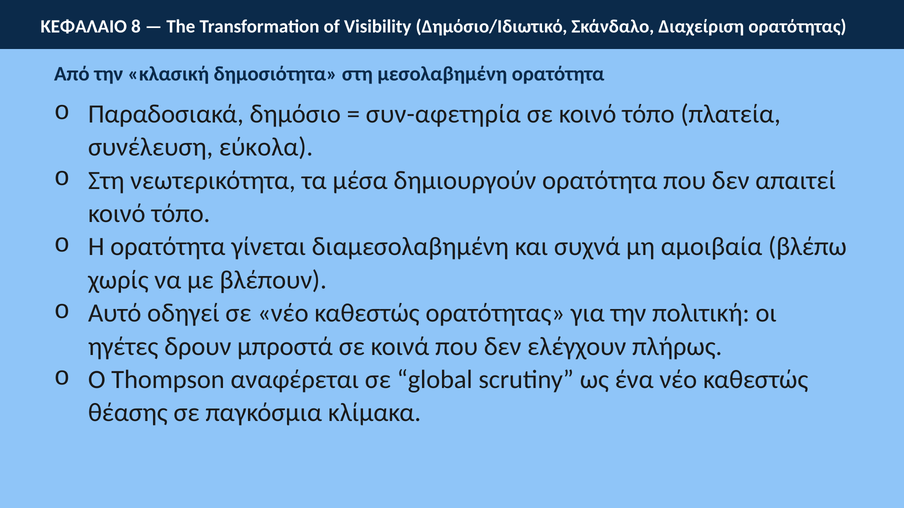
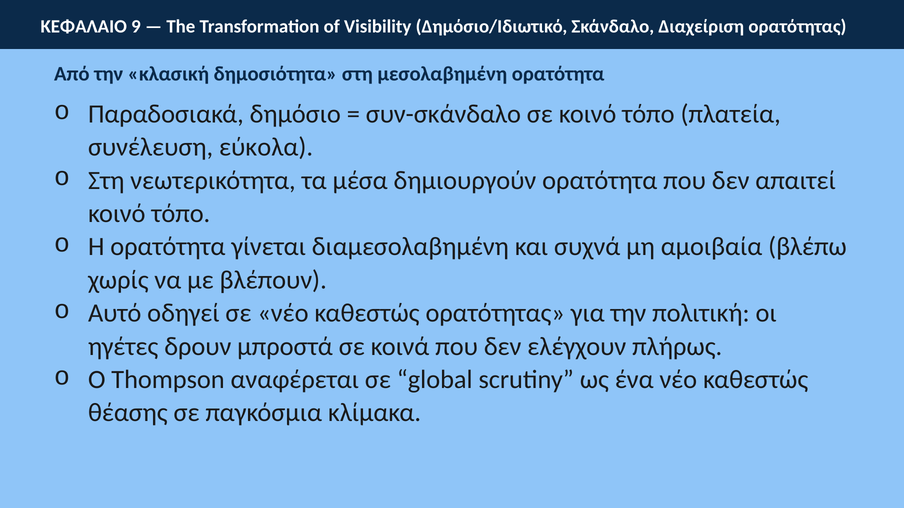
8: 8 -> 9 (136, 26)
συν-αφετηρία: συν-αφετηρία -> συν-σκάνδαλο (443, 114)
